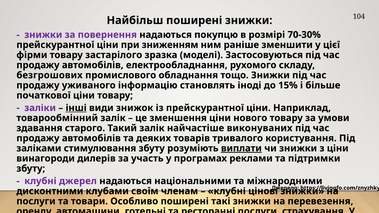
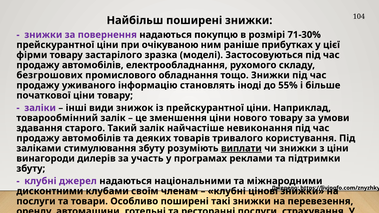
70-30%: 70-30% -> 71-30% (304, 35)
зниженням: зниженням -> очікуваною (170, 45)
зменшити: зменшити -> прибутках (287, 45)
15%: 15% -> 55% (288, 85)
інші underline: present -> none (76, 108)
виконуваних: виконуваних -> невиконання (260, 128)
